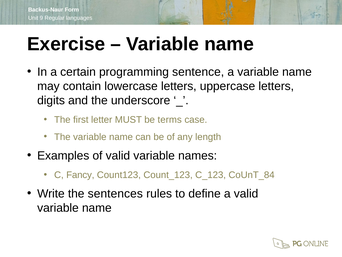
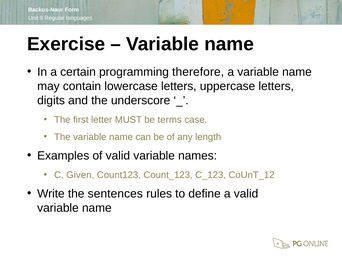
sentence: sentence -> therefore (198, 72)
Fancy: Fancy -> Given (80, 175)
CoUnT_84: CoUnT_84 -> CoUnT_12 (252, 175)
